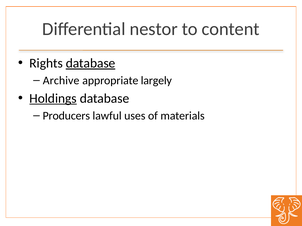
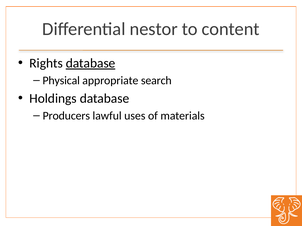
Archive: Archive -> Physical (61, 81)
largely: largely -> search (156, 81)
Holdings underline: present -> none (53, 99)
